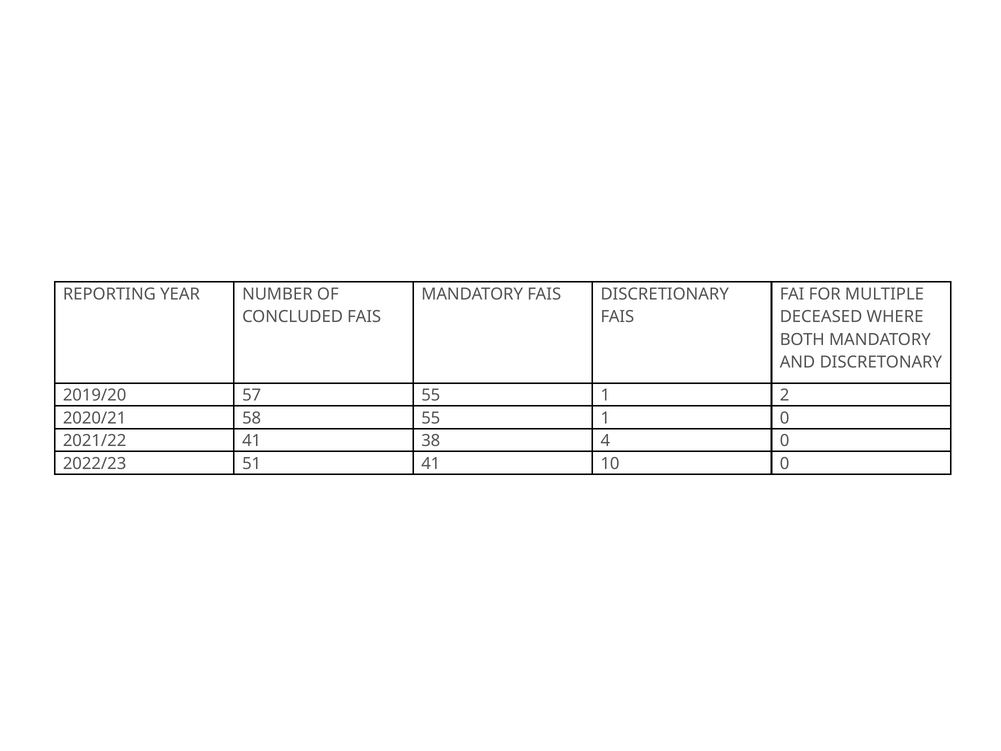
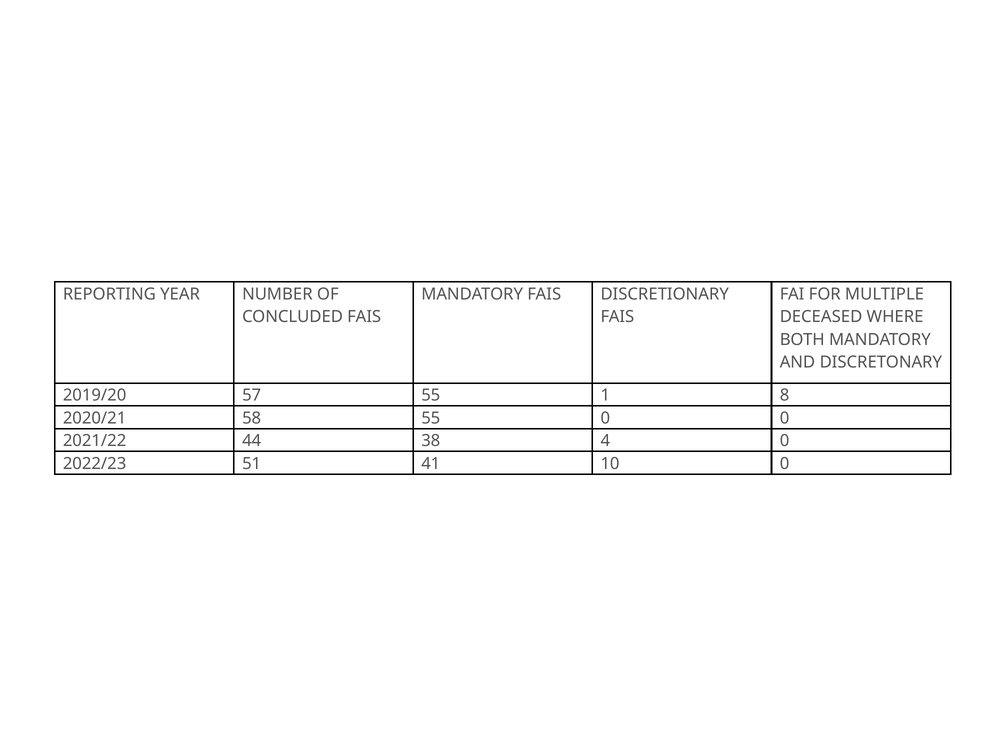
2: 2 -> 8 (785, 395)
58 55 1: 1 -> 0 (605, 418)
2021/22 41: 41 -> 44 (252, 441)
